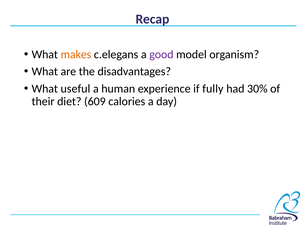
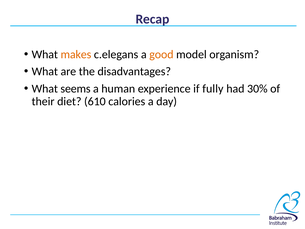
good colour: purple -> orange (161, 54)
useful: useful -> seems (76, 88)
609: 609 -> 610 (95, 101)
